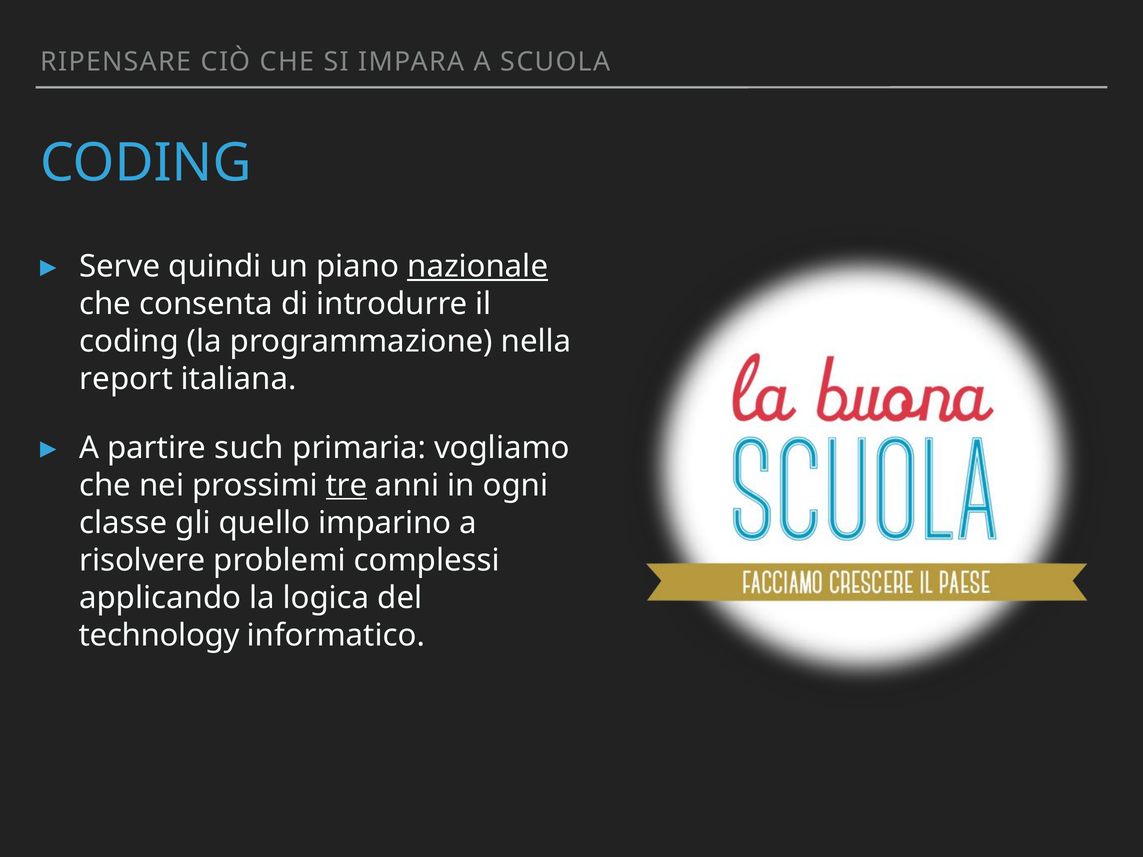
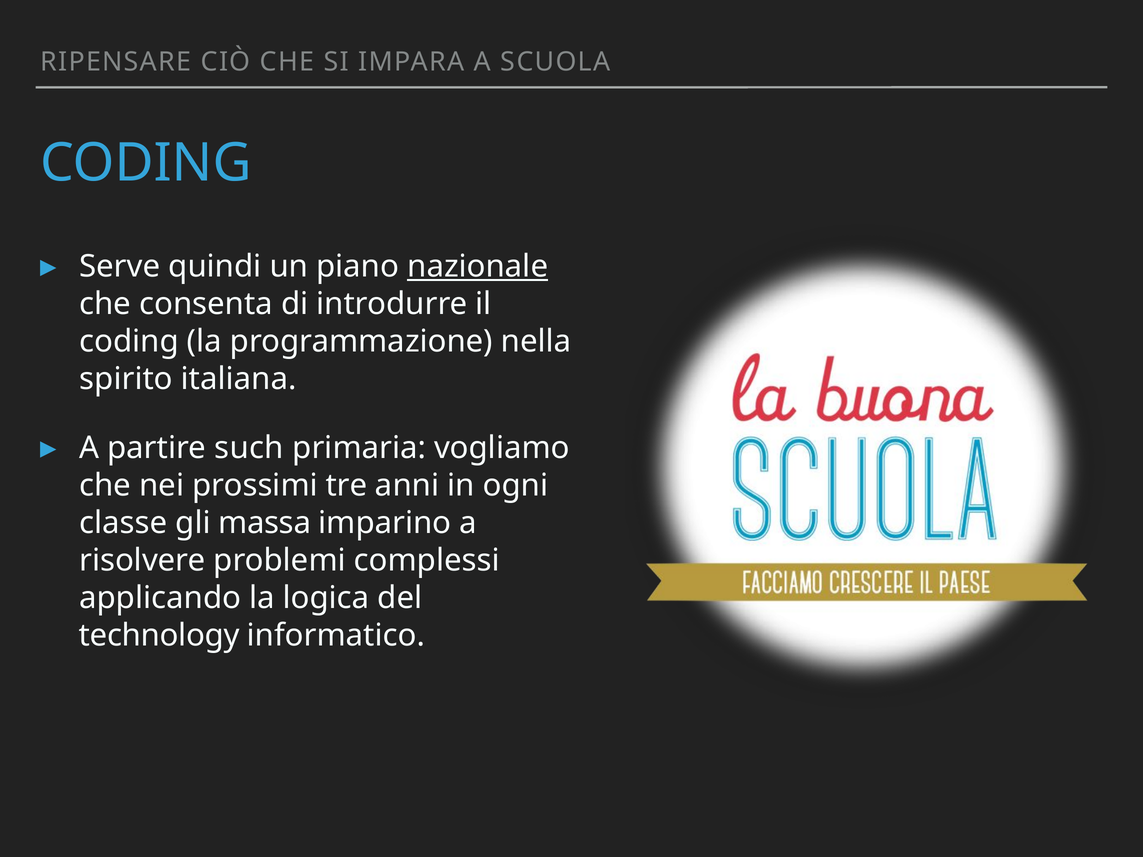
report: report -> spirito (126, 379)
tre underline: present -> none (346, 485)
quello: quello -> massa (265, 523)
